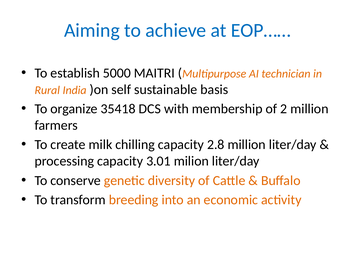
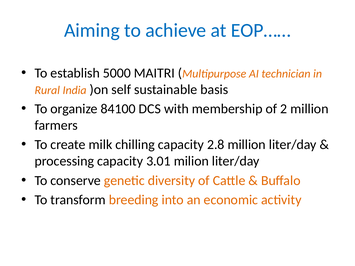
35418: 35418 -> 84100 (118, 109)
